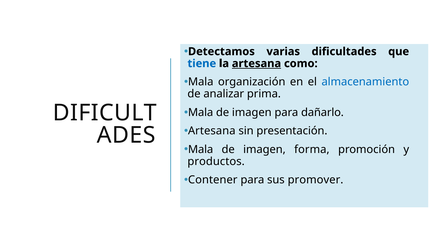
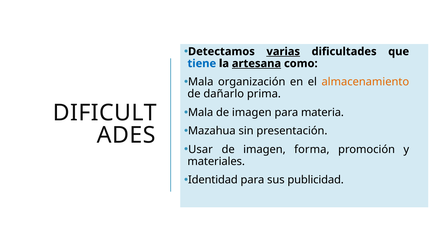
varias underline: none -> present (283, 52)
almacenamiento colour: blue -> orange (365, 82)
analizar: analizar -> dañarlo (224, 94)
dañarlo: dañarlo -> materia (322, 113)
Artesana: Artesana -> Mazahua (212, 131)
Mala: Mala -> Usar (201, 150)
productos: productos -> materiales (216, 162)
Contener: Contener -> Identidad (213, 180)
promover: promover -> publicidad (316, 180)
